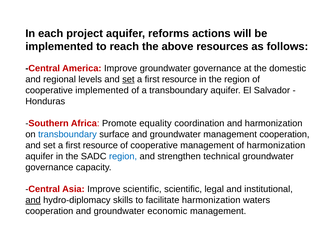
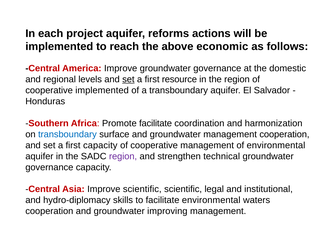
resources: resources -> economic (222, 47)
Promote equality: equality -> facilitate (156, 124)
resource: resource -> capacity (100, 146)
of harmonization: harmonization -> environmental (276, 146)
region colour: blue -> purple (123, 157)
and underline: present -> none (33, 201)
facilitate harmonization: harmonization -> environmental (211, 201)
economic: economic -> improving (167, 212)
